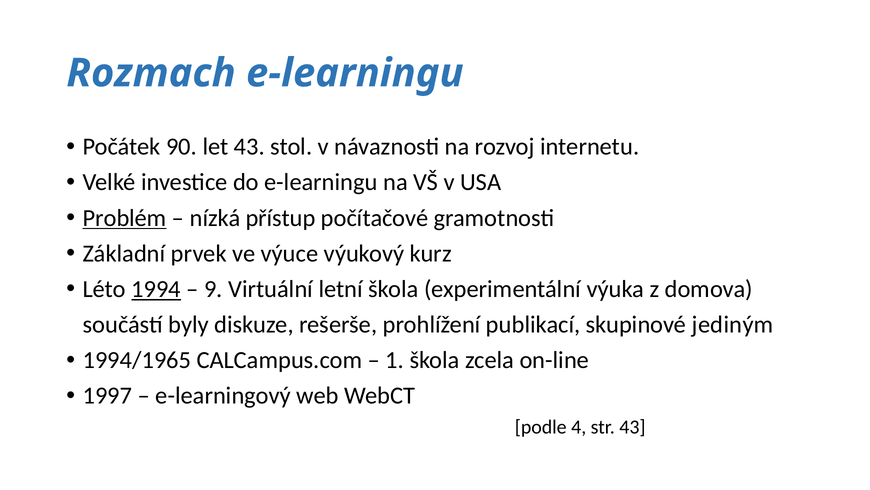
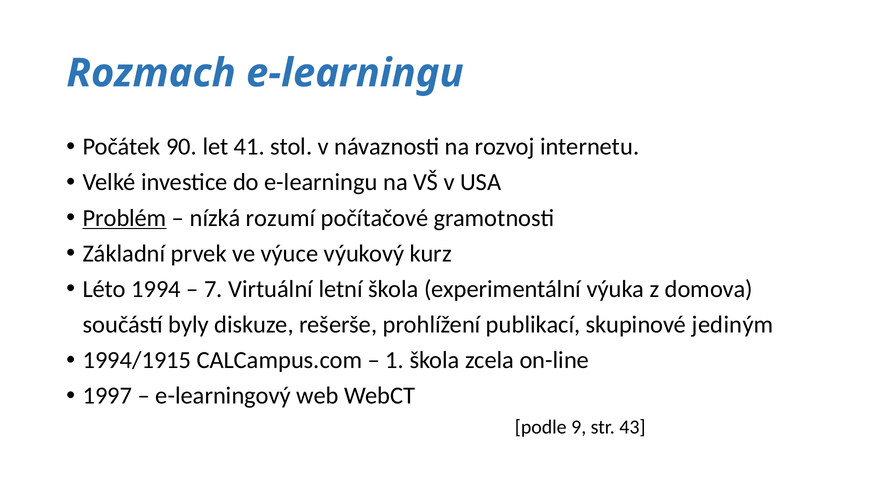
let 43: 43 -> 41 (249, 147)
přístup: přístup -> rozumí (281, 218)
1994 underline: present -> none (156, 289)
9: 9 -> 7 (213, 289)
1994/1965: 1994/1965 -> 1994/1915 (137, 360)
4: 4 -> 9 (579, 427)
